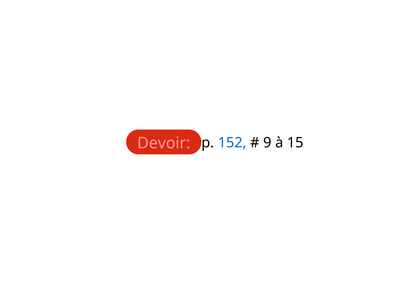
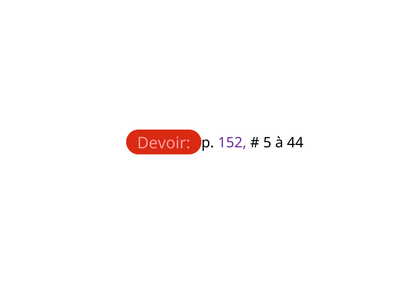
152 colour: blue -> purple (232, 143)
9: 9 -> 5 (267, 143)
15: 15 -> 44 (295, 143)
